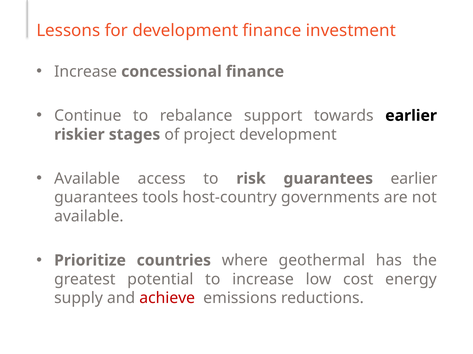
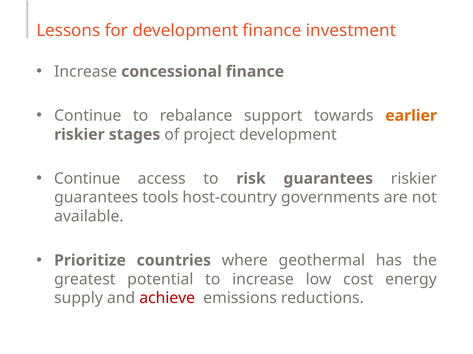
earlier colour: black -> orange (411, 116)
Available: Available -> Continue (87, 179)
guarantees earlier: earlier -> riskier (414, 179)
